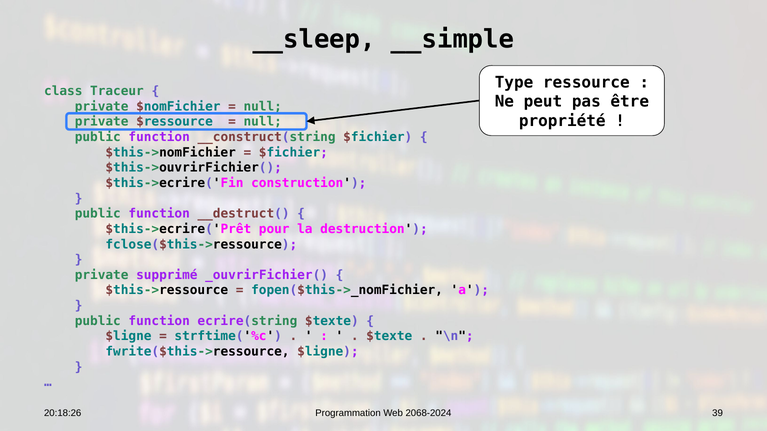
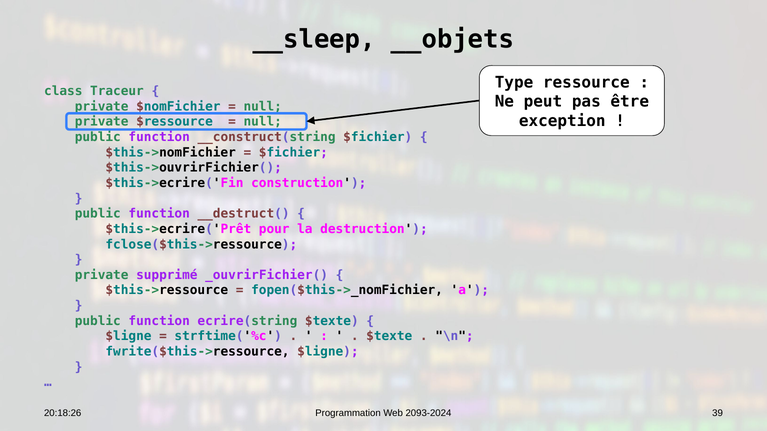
__simple: __simple -> __objets (453, 39)
propriété: propriété -> exception (562, 121)
2068-2024: 2068-2024 -> 2093-2024 (428, 414)
